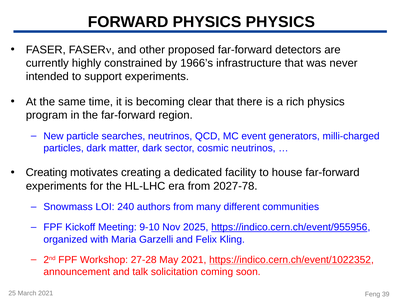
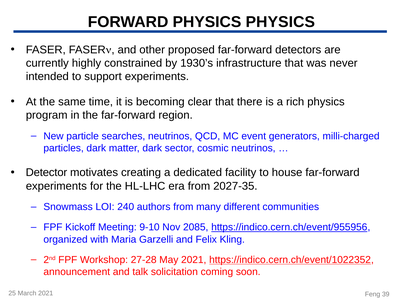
1966’s: 1966’s -> 1930’s (197, 63)
Creating: Creating -> Detector (46, 173)
2027-78: 2027-78 -> 2027-35 (235, 186)
2025: 2025 -> 2085 (196, 227)
